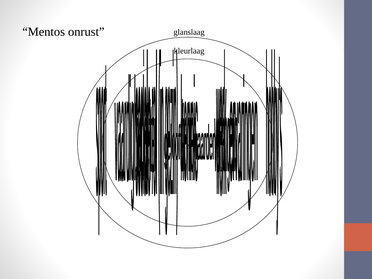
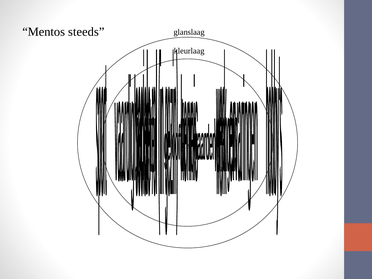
onrust: onrust -> steeds (86, 32)
